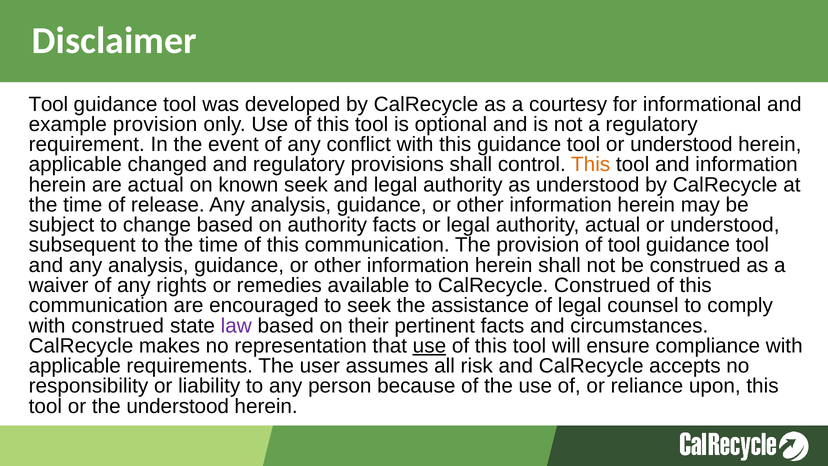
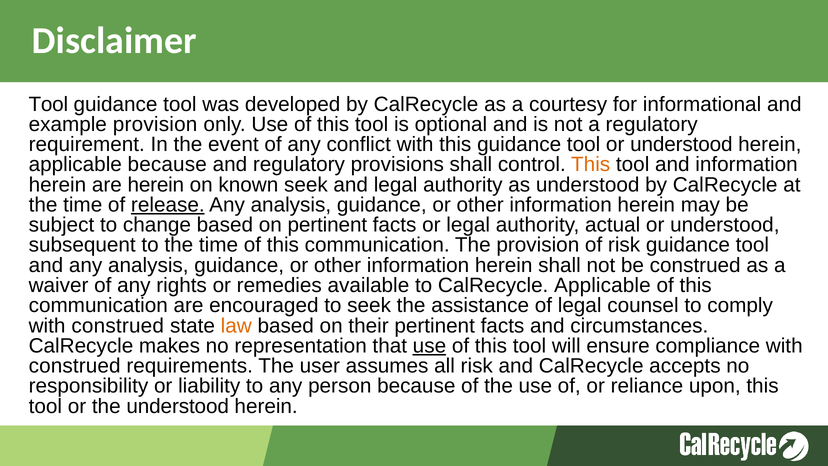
applicable changed: changed -> because (167, 165)
are actual: actual -> herein (156, 185)
release underline: none -> present (168, 205)
on authority: authority -> pertinent (327, 225)
of tool: tool -> risk (624, 245)
CalRecycle Construed: Construed -> Applicable (602, 285)
law colour: purple -> orange (236, 325)
applicable: applicable -> construed (75, 366)
